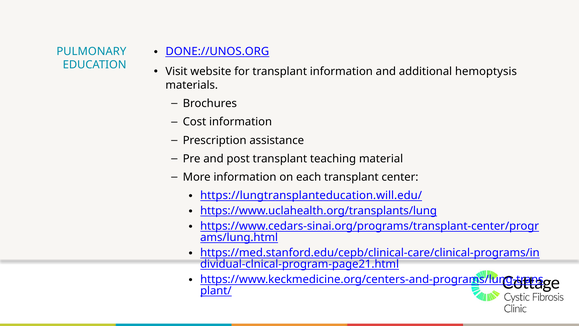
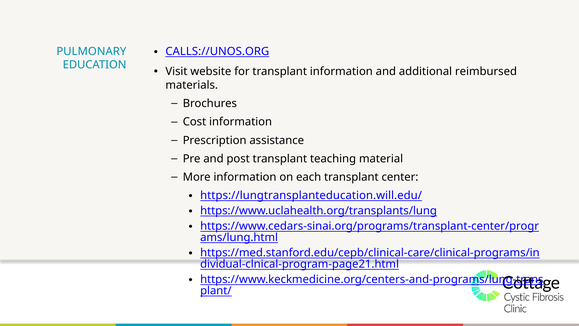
DONE://UNOS.ORG: DONE://UNOS.ORG -> CALLS://UNOS.ORG (217, 51)
hemoptysis: hemoptysis -> reimbursed (486, 72)
